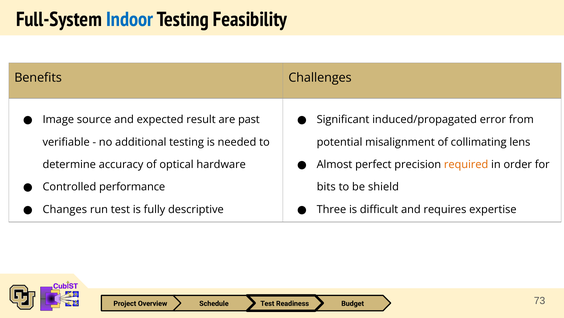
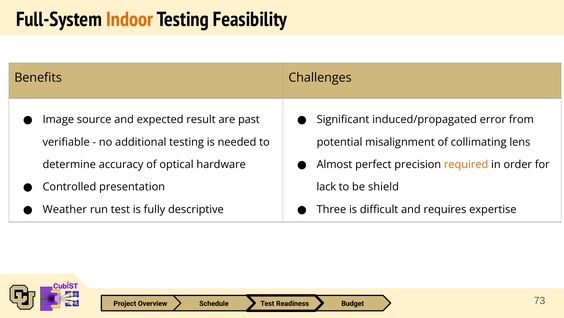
Indoor colour: blue -> orange (130, 19)
performance: performance -> presentation (132, 187)
bits: bits -> lack (326, 187)
Changes: Changes -> Weather (65, 209)
